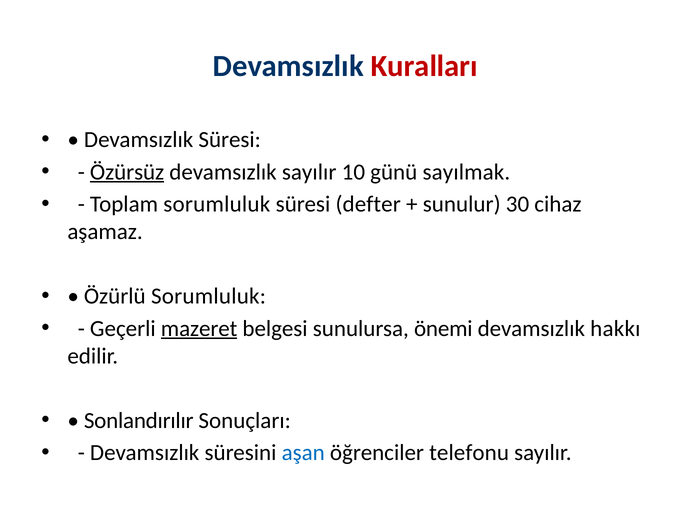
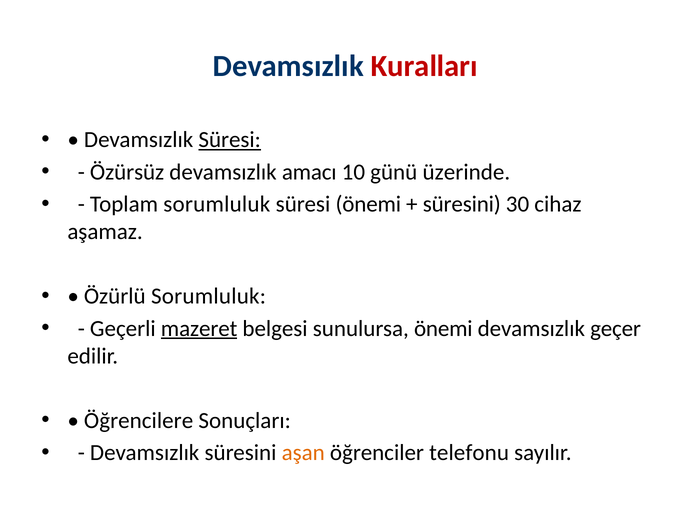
Süresi underline: none -> present (230, 140)
Özürsüz underline: present -> none (127, 172)
devamsızlık sayılır: sayılır -> amacı (309, 172)
sayılmak: sayılmak -> üzerinde (466, 172)
süresi defter: defter -> önemi (368, 204)
sunulur: sunulur -> süresini (462, 204)
hakkı: hakkı -> geçer (616, 329)
Sonlandırılır: Sonlandırılır -> Öğrencilere (139, 421)
aşan colour: blue -> orange (303, 453)
